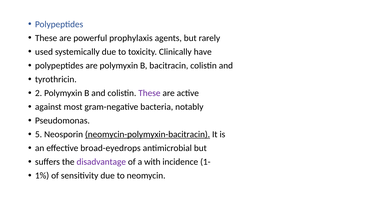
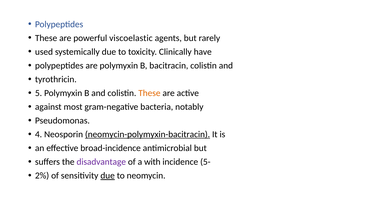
prophylaxis: prophylaxis -> viscoelastic (131, 38)
2: 2 -> 5 (39, 93)
These colour: purple -> orange (149, 93)
5: 5 -> 4 (39, 135)
broad-eyedrops: broad-eyedrops -> broad-incidence (111, 149)
1-: 1- -> 5- (205, 162)
1%: 1% -> 2% (42, 176)
due underline: none -> present (108, 176)
